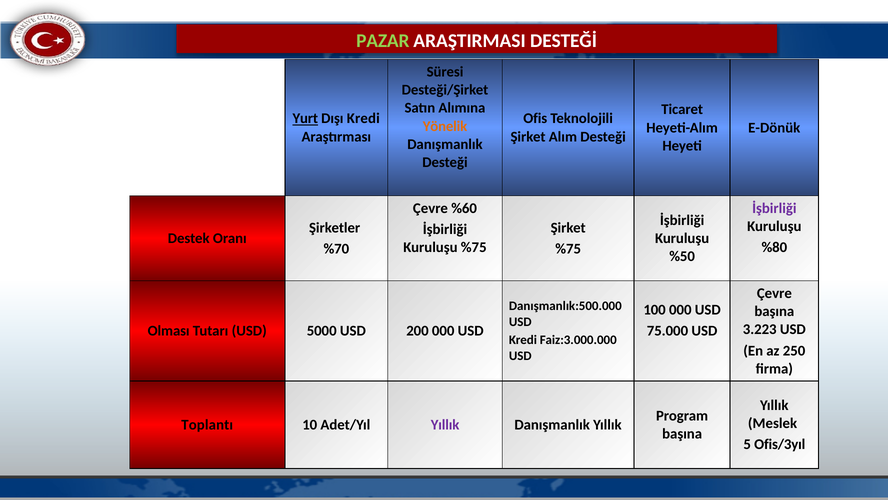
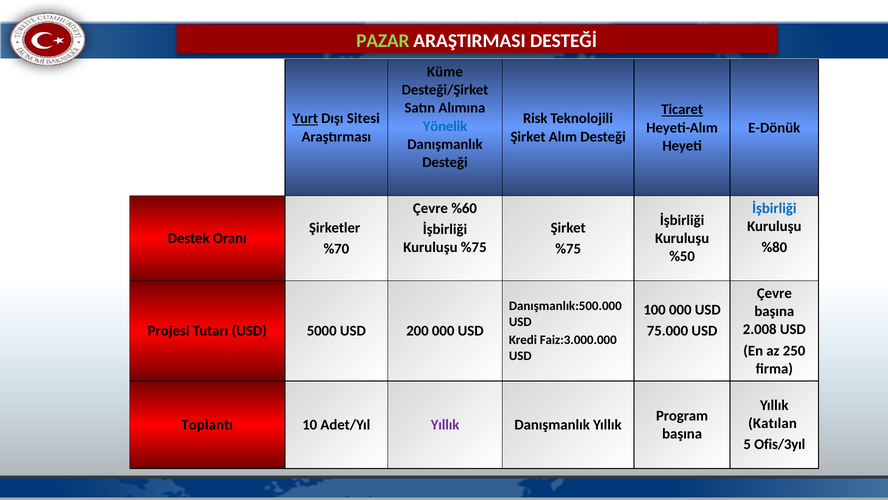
Süresi: Süresi -> Küme (445, 72)
Ticaret underline: none -> present (682, 109)
Dışı Kredi: Kredi -> Sitesi (363, 118)
Ofis: Ofis -> Risk (535, 118)
Yönelik colour: orange -> blue (445, 126)
İşbirliği colour: purple -> blue (774, 208)
3.223: 3.223 -> 2.008 (760, 329)
Olması: Olması -> Projesi (169, 331)
Meslek: Meslek -> Katılan (773, 423)
